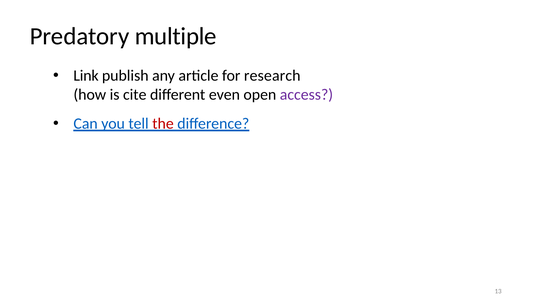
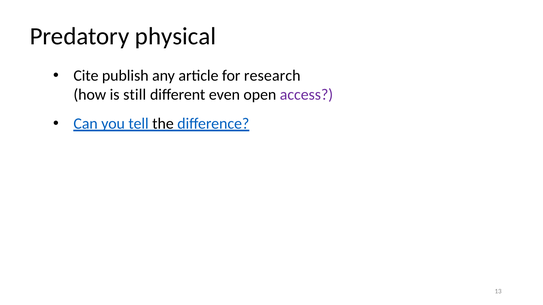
multiple: multiple -> physical (176, 36)
Link: Link -> Cite (86, 76)
cite: cite -> still (135, 95)
the colour: red -> black (163, 124)
